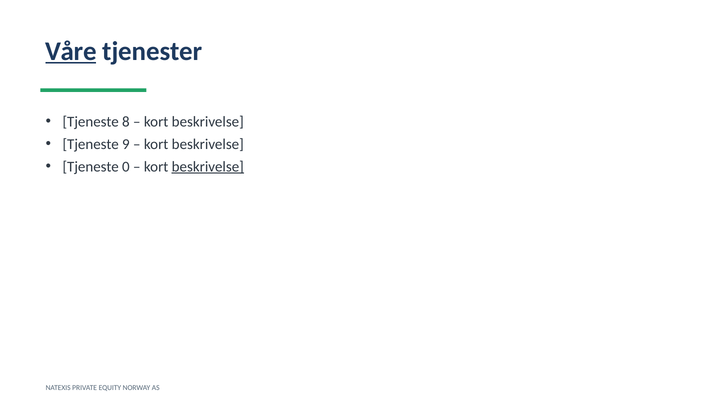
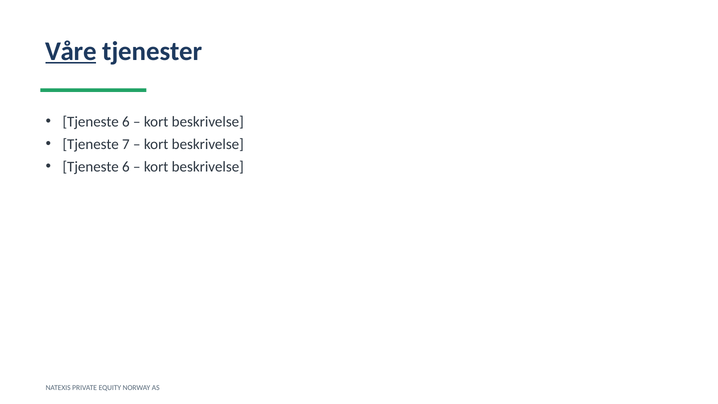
8: 8 -> 6 (126, 122)
9: 9 -> 7 (126, 144)
0: 0 -> 6 (126, 167)
beskrivelse underline: present -> none (208, 167)
